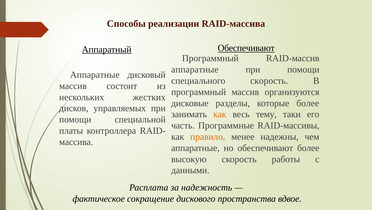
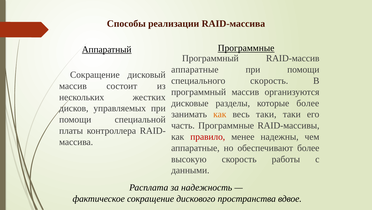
Обеспечивают: Обеспечивают -> Программные (246, 48)
Аппаратные: Аппаратные -> Сокращение (95, 75)
весь тему: тему -> таки (266, 114)
правило colour: orange -> red (208, 136)
